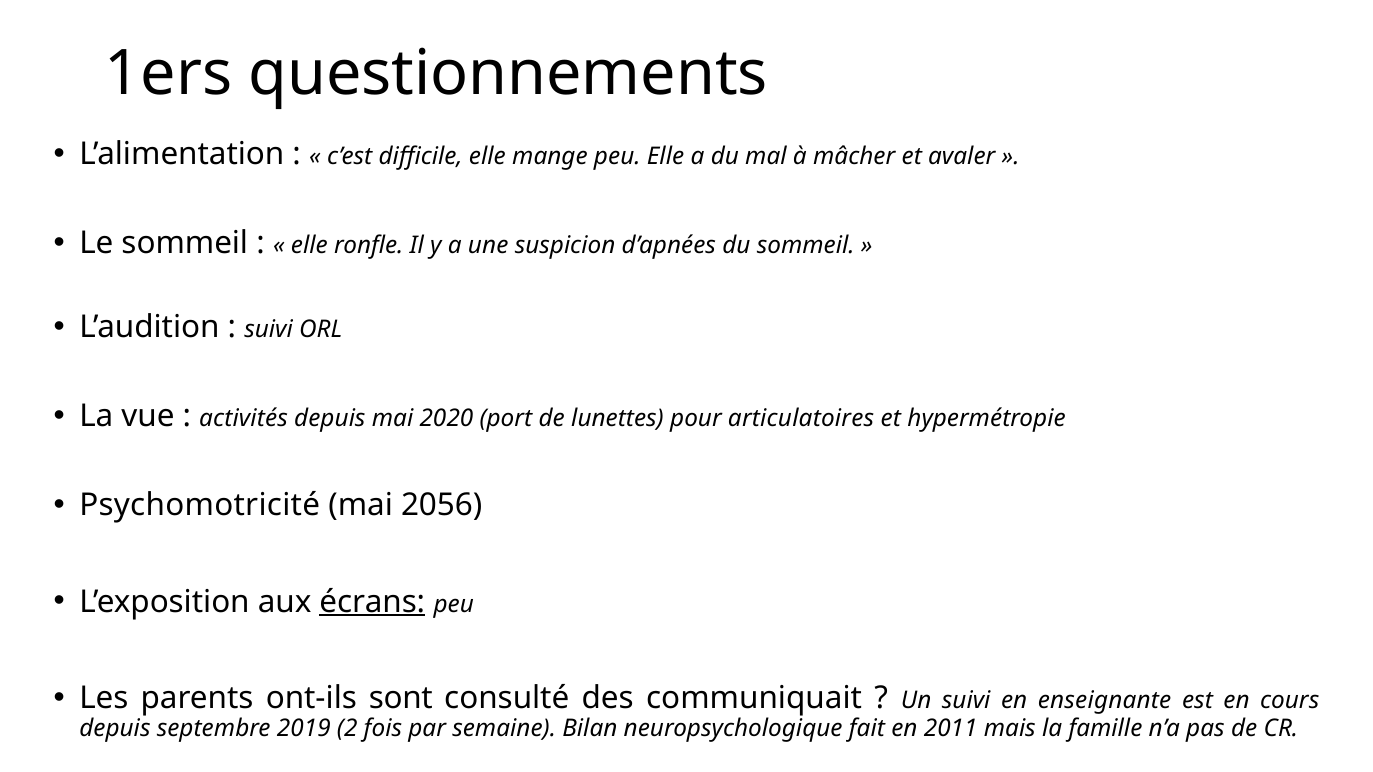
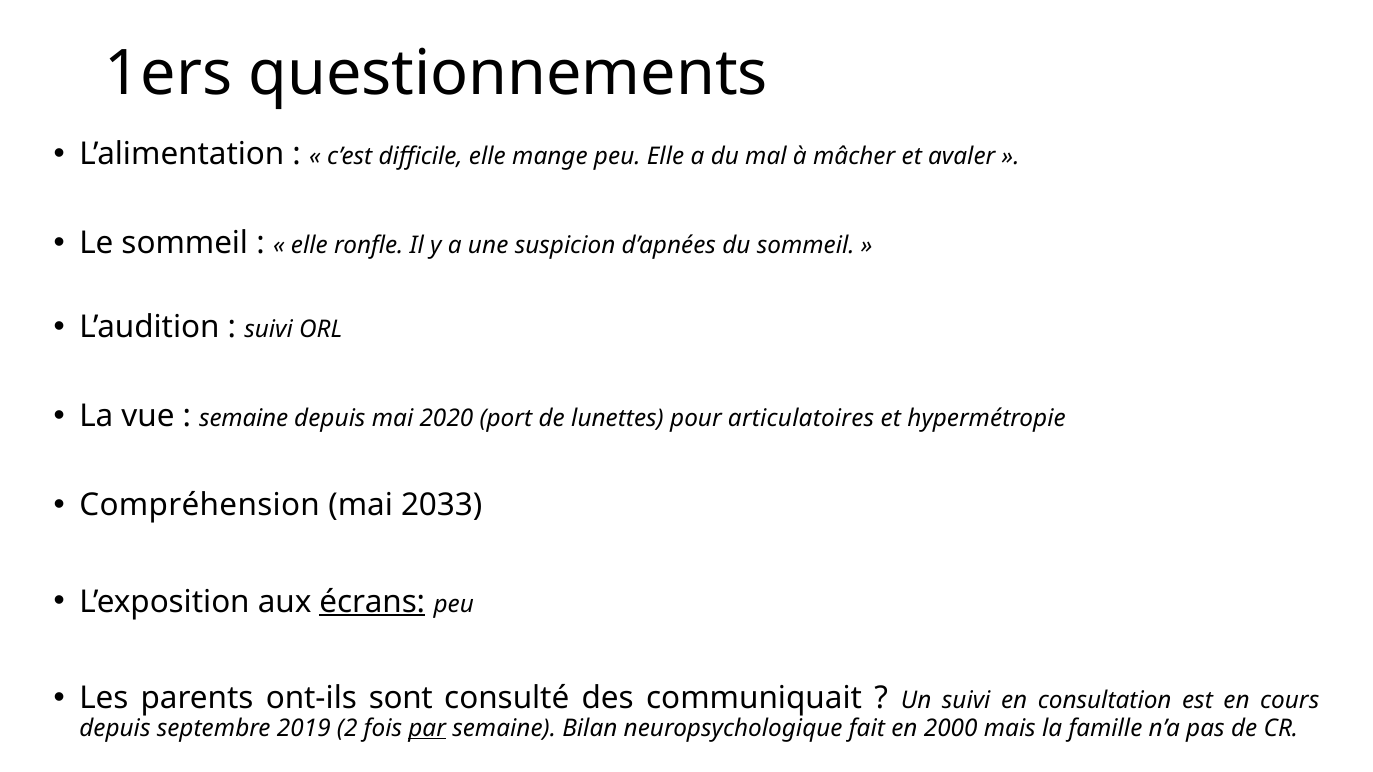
activités: activités -> semaine (244, 419)
Psychomotricité: Psychomotricité -> Compréhension (200, 505)
2056: 2056 -> 2033 (442, 505)
enseignante: enseignante -> consultation (1105, 701)
par underline: none -> present (427, 729)
2011: 2011 -> 2000 (951, 729)
